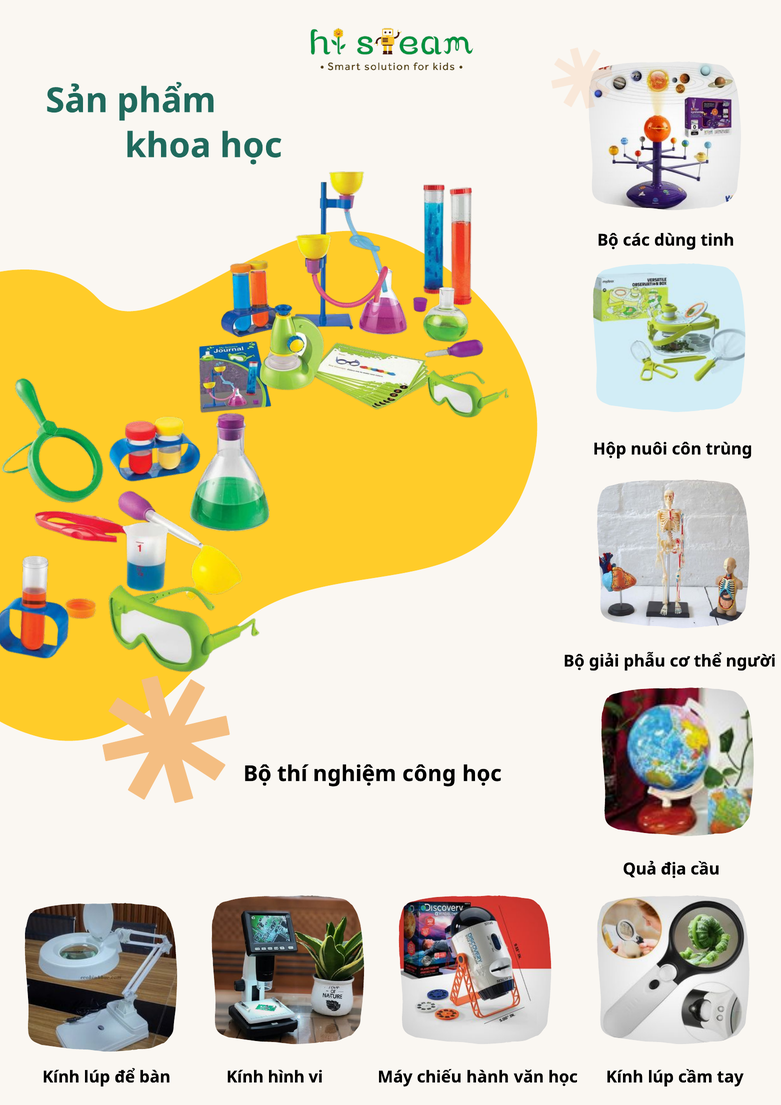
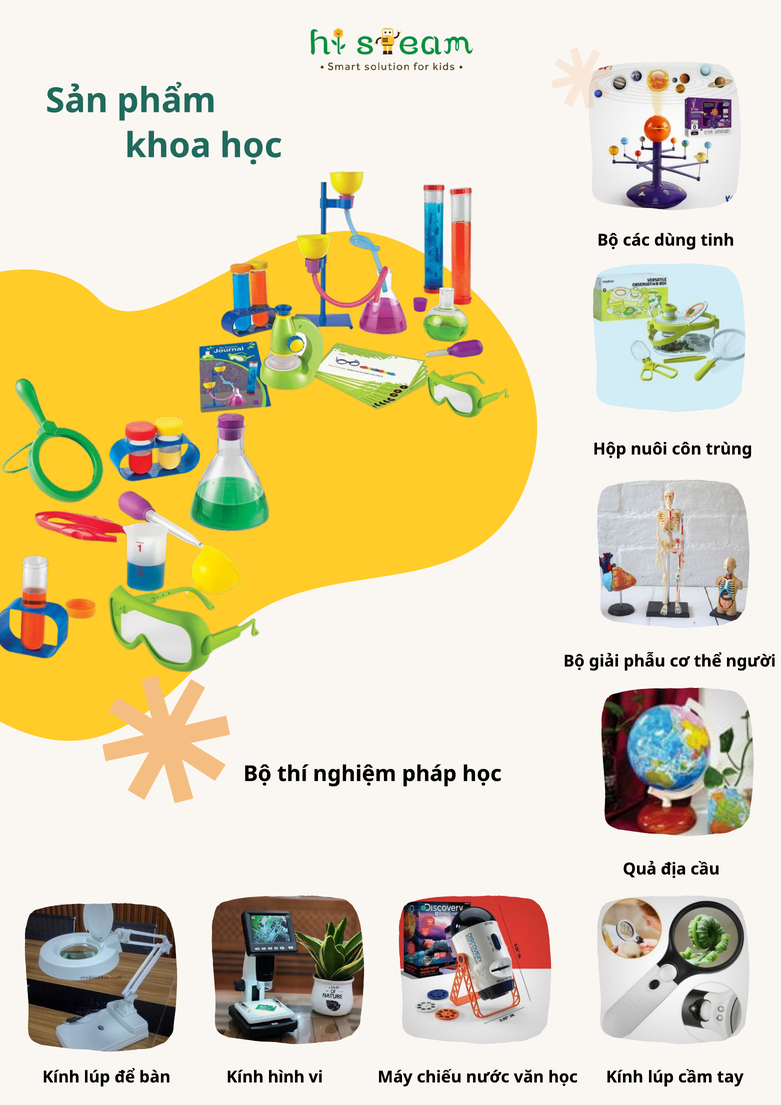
công: công -> pháp (429, 774)
hành: hành -> nước (488, 1077)
